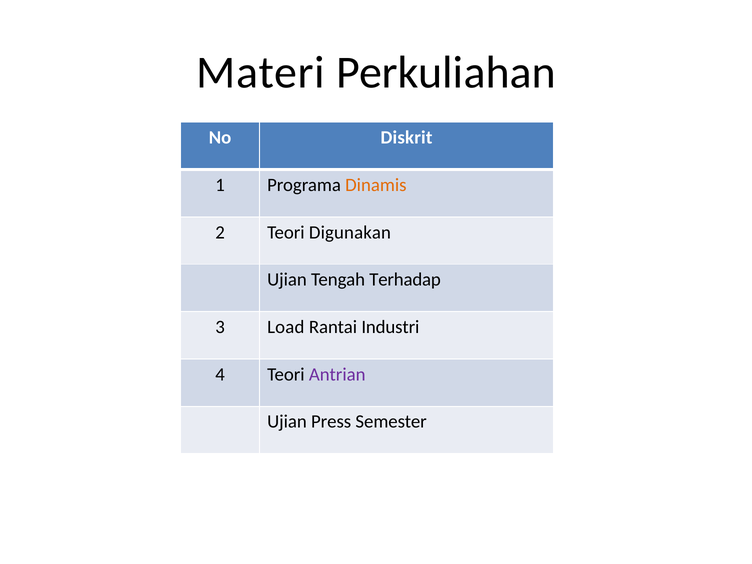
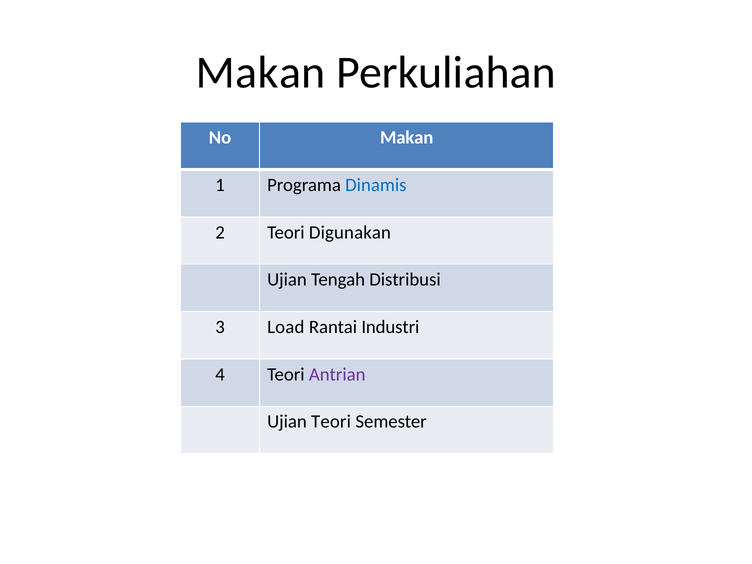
Materi: Materi -> Makan (261, 73)
No Diskrit: Diskrit -> Makan (407, 138)
Dinamis colour: orange -> blue (376, 185)
Terhadap: Terhadap -> Distribusi (405, 280)
Ujian Press: Press -> Teori (331, 422)
